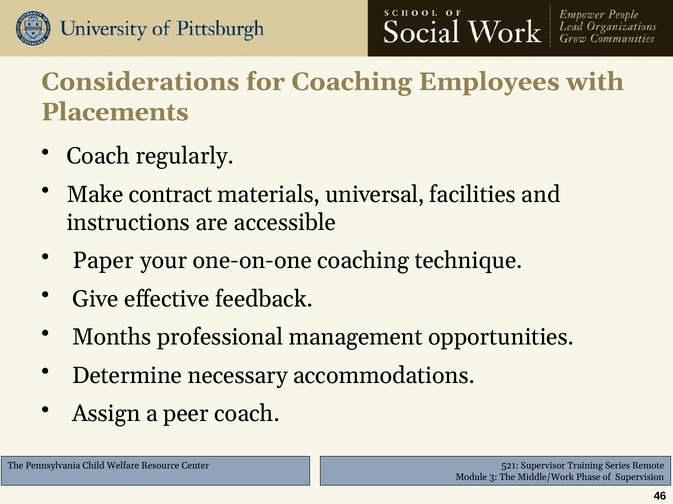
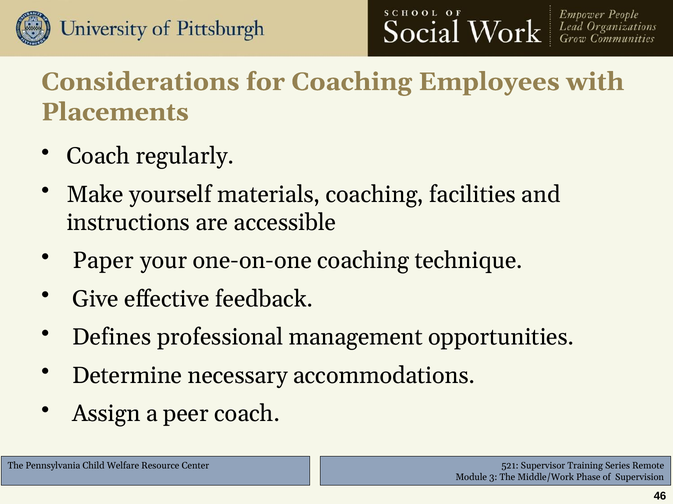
contract: contract -> yourself (170, 195)
materials universal: universal -> coaching (375, 195)
Months: Months -> Defines (112, 338)
